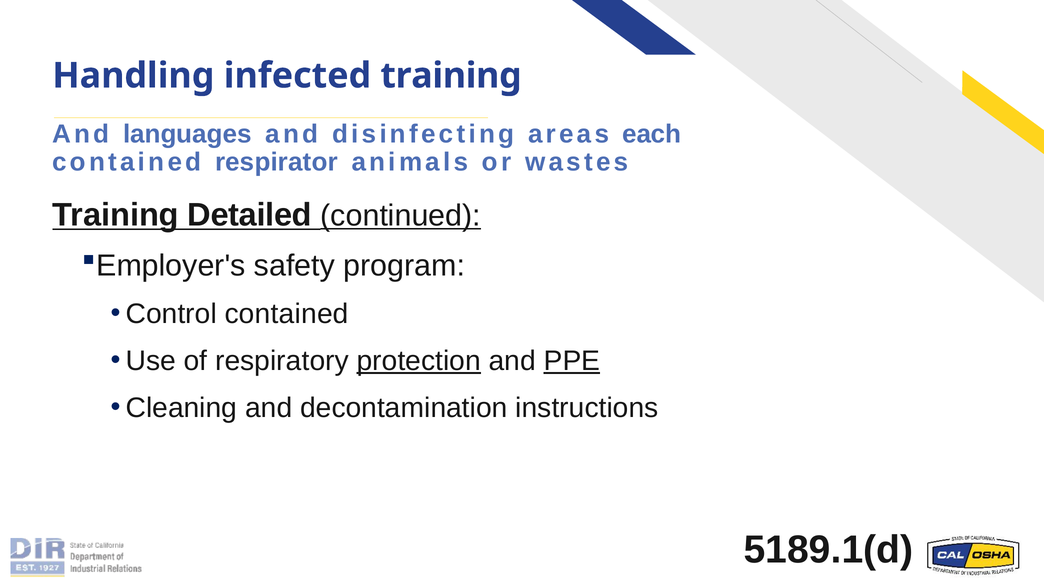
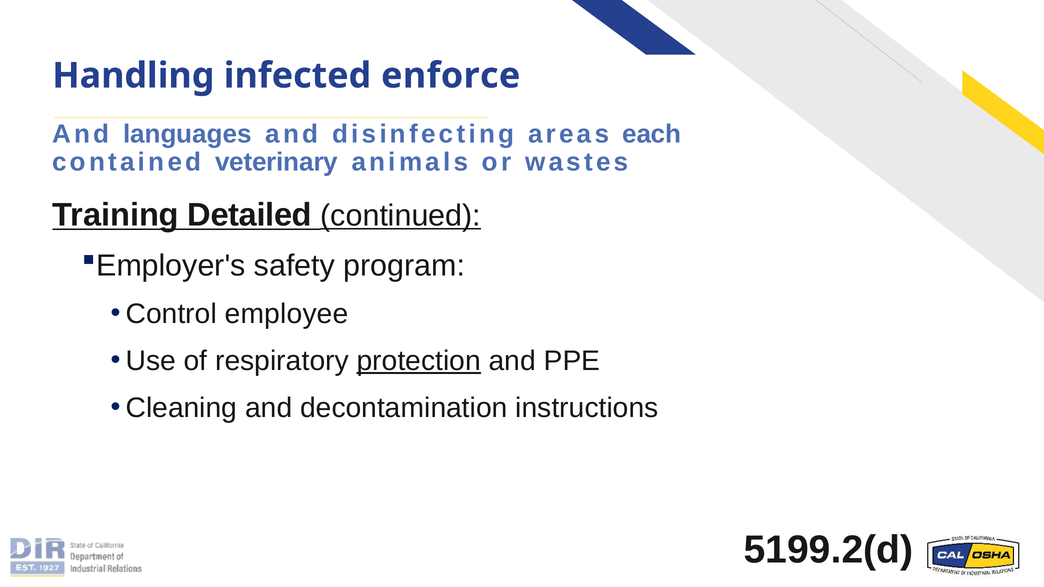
infected training: training -> enforce (451, 76)
respirator: respirator -> veterinary (277, 162)
Control contained: contained -> employee (287, 314)
PPE underline: present -> none (572, 361)
5189.1(d: 5189.1(d -> 5199.2(d (828, 550)
